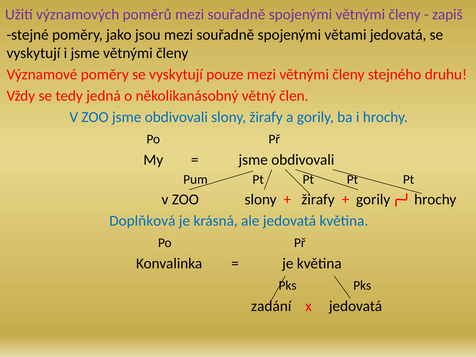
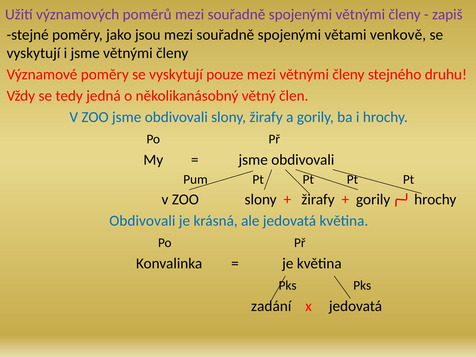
větami jedovatá: jedovatá -> venkově (398, 35)
Doplňková: Doplňková -> Obdivovali (142, 221)
